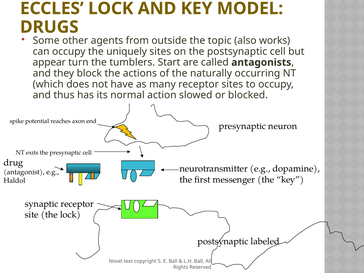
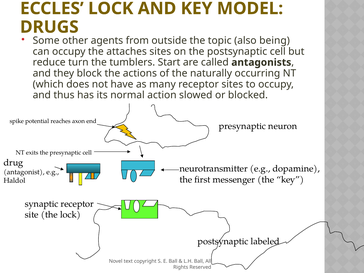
works: works -> being (275, 41)
uniquely: uniquely -> attaches (127, 51)
appear: appear -> reduce (49, 62)
